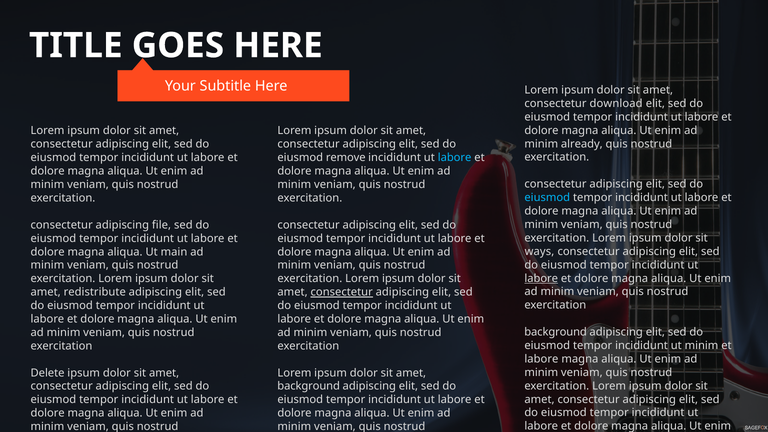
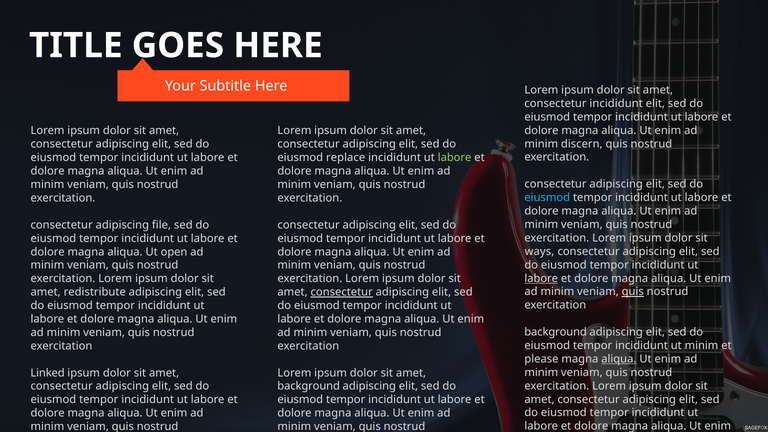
consectetur download: download -> incididunt (616, 103)
already: already -> discern (582, 144)
remove: remove -> replace (346, 158)
labore colour: light blue -> light green (455, 158)
main: main -> open (174, 252)
quis underline: none -> present (633, 292)
labore: labore -> please (541, 359)
aliqua underline: none -> present (619, 359)
Delete: Delete -> Linked (48, 373)
